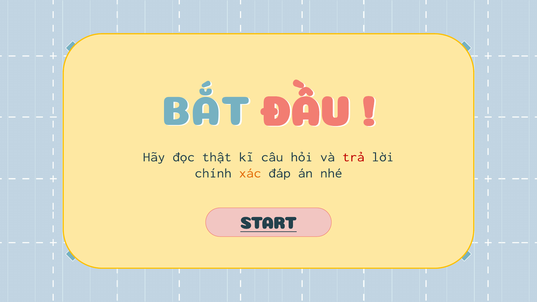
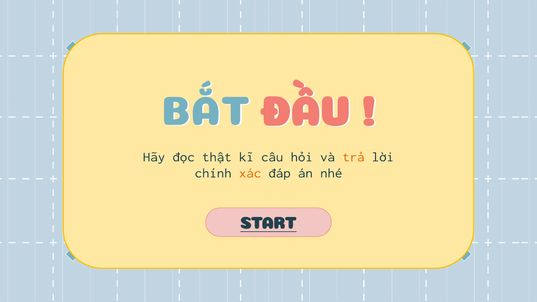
trả colour: red -> orange (353, 157)
